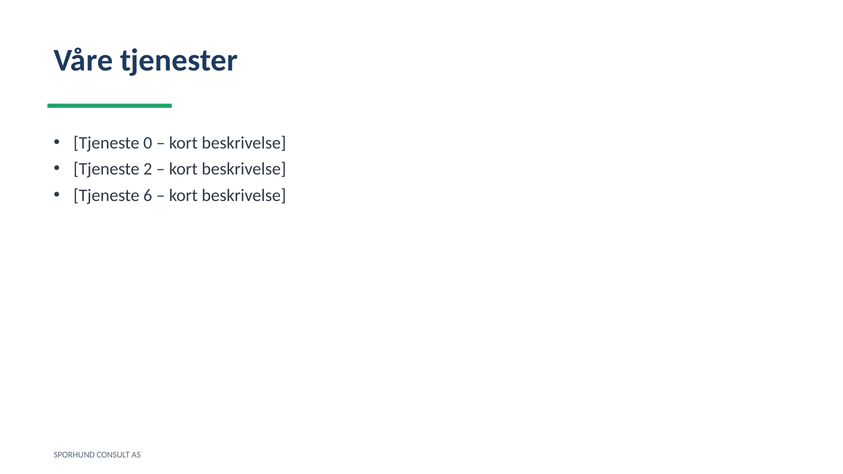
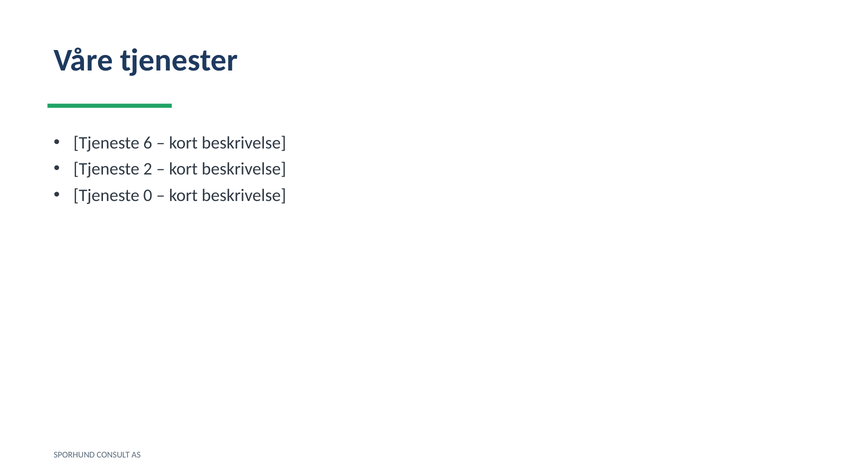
0: 0 -> 6 (148, 143)
6: 6 -> 0 (148, 195)
